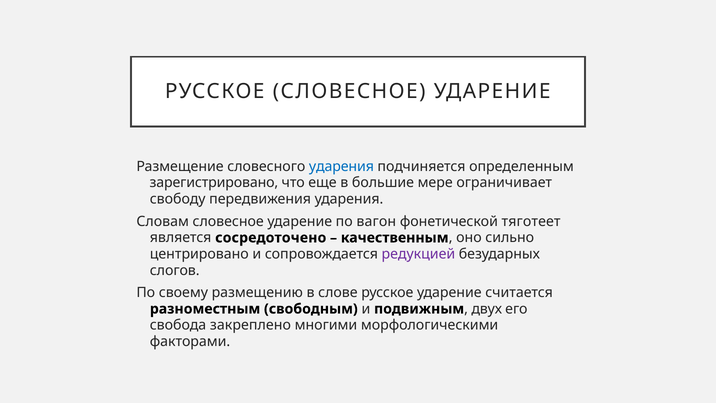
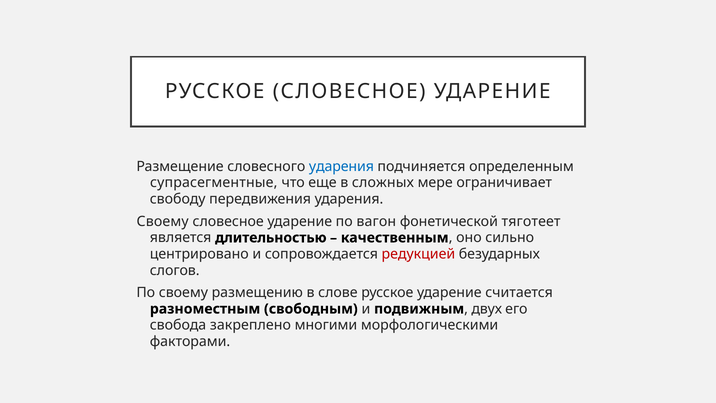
зарегистрировано: зарегистрировано -> супрасегментные (214, 183)
большие: большие -> сложных (383, 183)
Словам: Словам -> Своему (163, 221)
сосредоточено: сосредоточено -> длительностью (271, 238)
редукцией colour: purple -> red (418, 254)
